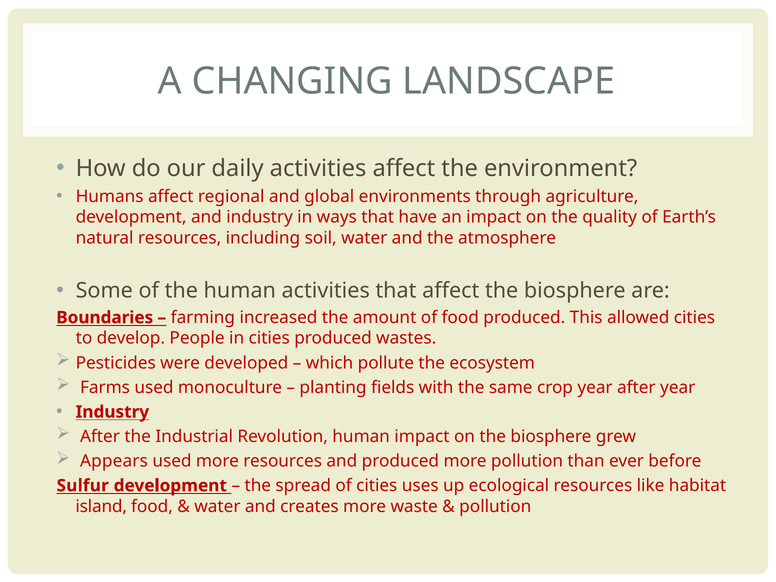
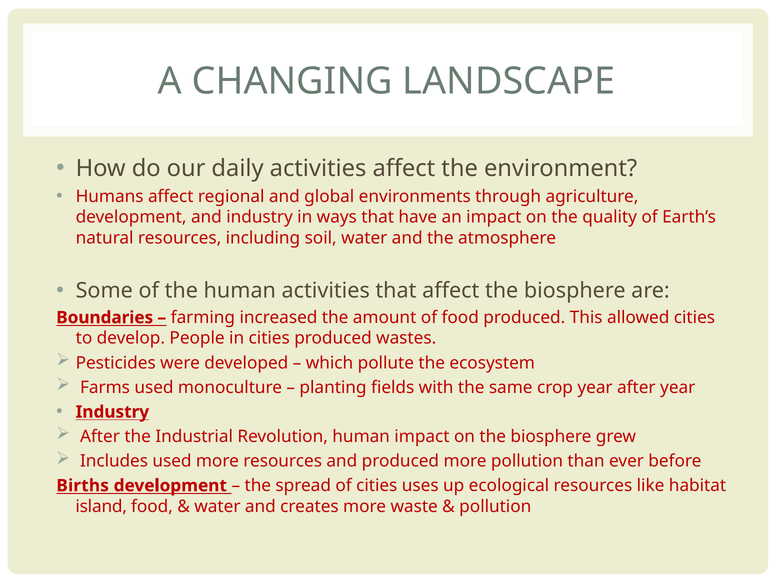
Appears: Appears -> Includes (114, 461)
Sulfur: Sulfur -> Births (83, 486)
